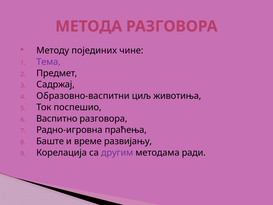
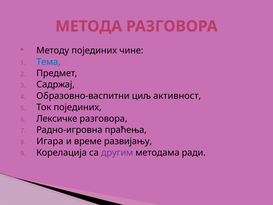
Тема colour: purple -> blue (48, 62)
животиња: животиња -> активност (177, 96)
Ток поспешио: поспешио -> појединих (78, 107)
Васпитно: Васпитно -> Лексичке (57, 118)
Баште: Баште -> Игара (50, 141)
